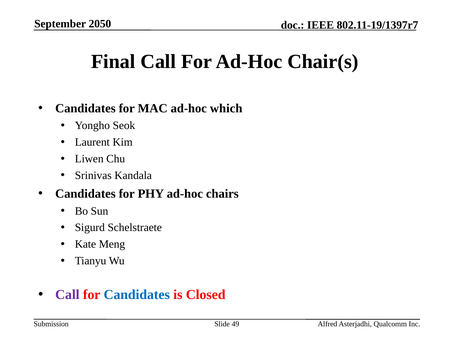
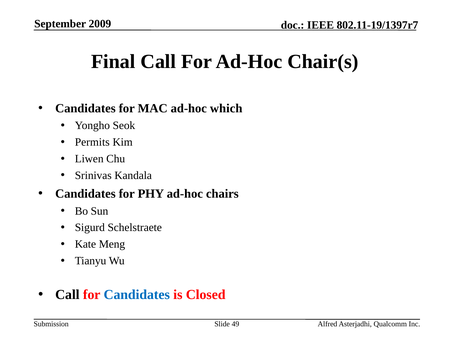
2050: 2050 -> 2009 (100, 24)
Laurent: Laurent -> Permits (92, 142)
Call colour: purple -> black (67, 294)
